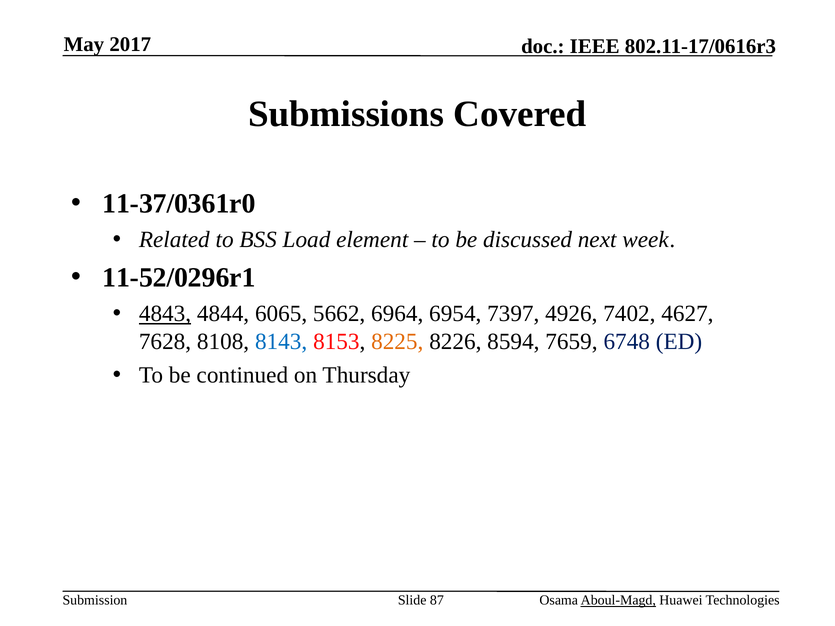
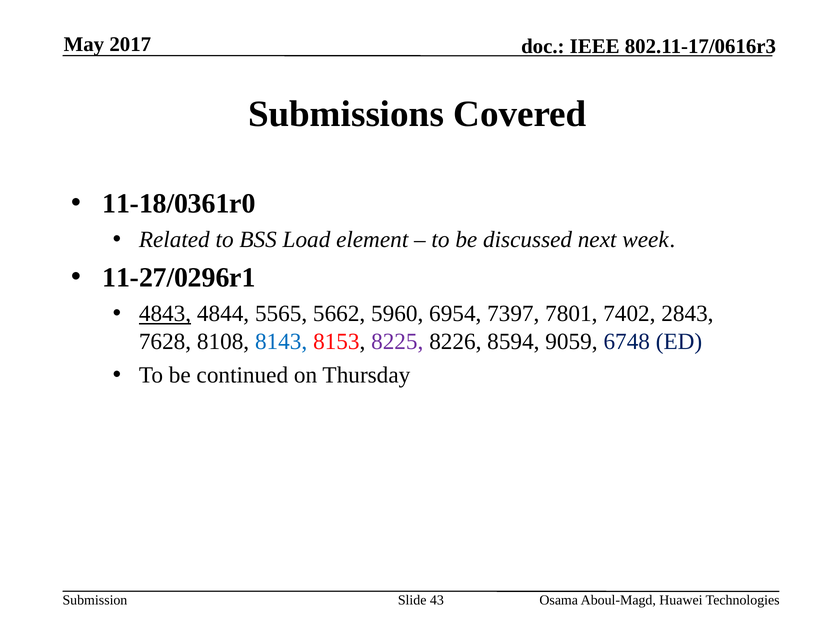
11-37/0361r0: 11-37/0361r0 -> 11-18/0361r0 (179, 204)
11-52/0296r1: 11-52/0296r1 -> 11-27/0296r1 (179, 278)
6065: 6065 -> 5565 (281, 314)
6964: 6964 -> 5960 (397, 314)
4926: 4926 -> 7801 (571, 314)
4627: 4627 -> 2843 (687, 314)
8225 colour: orange -> purple (397, 342)
7659: 7659 -> 9059 (571, 342)
87: 87 -> 43 (437, 601)
Aboul-Magd underline: present -> none (618, 601)
